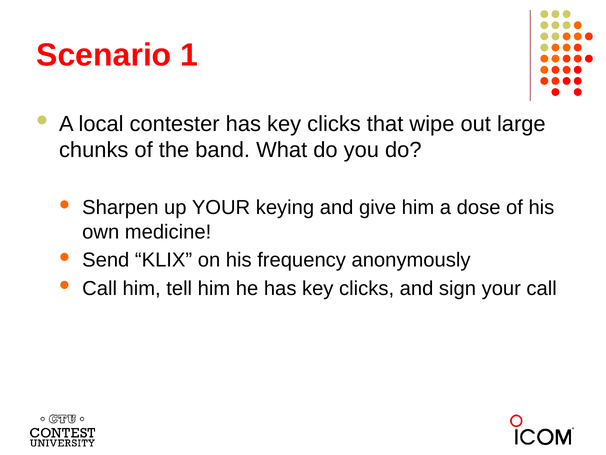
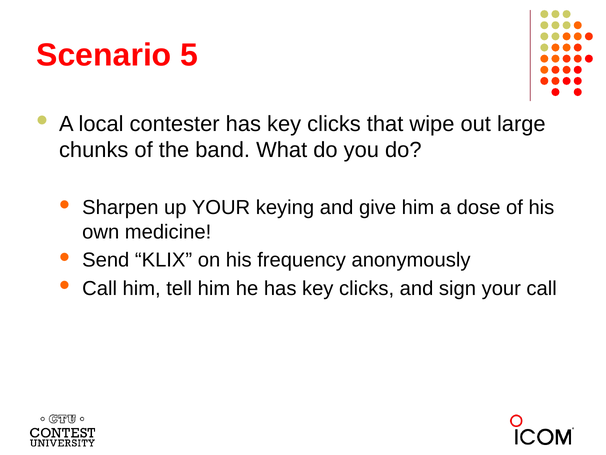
1: 1 -> 5 (189, 55)
